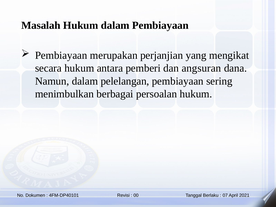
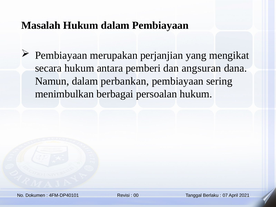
pelelangan: pelelangan -> perbankan (125, 81)
